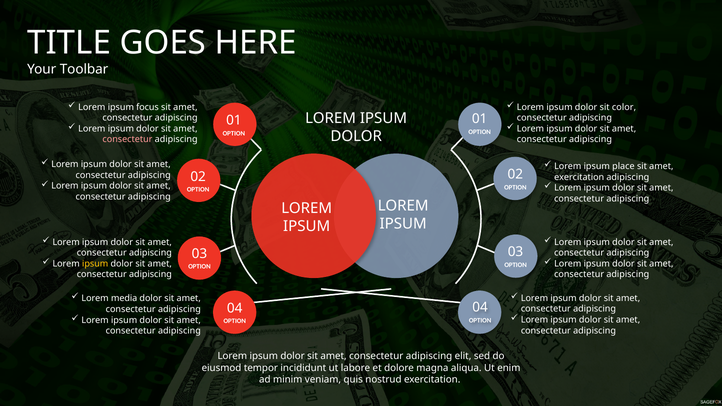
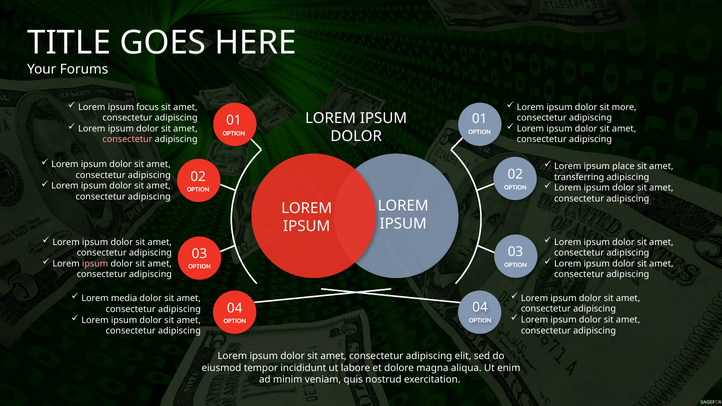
Toolbar: Toolbar -> Forums (84, 69)
color: color -> more (624, 107)
exercitation: exercitation -> transferring (579, 177)
ipsum colour: yellow -> pink (95, 264)
